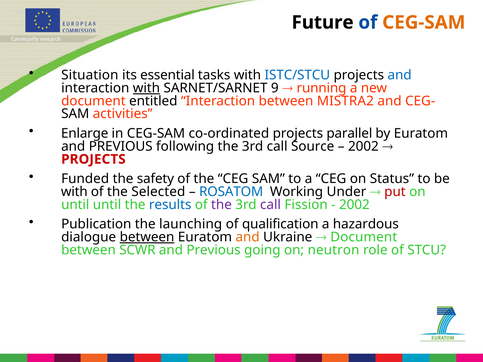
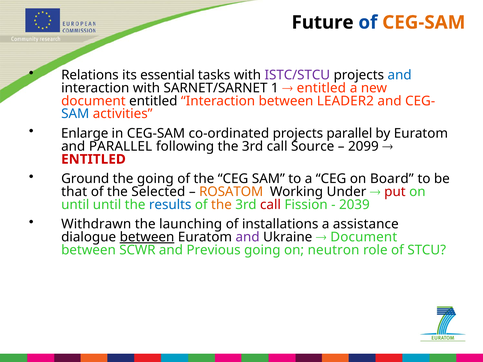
Situation: Situation -> Relations (90, 75)
ISTC/STCU colour: blue -> purple (297, 75)
with underline: present -> none (146, 88)
9: 9 -> 1 (275, 88)
running: running -> entitled (321, 88)
MISTRA2: MISTRA2 -> LEADER2 (345, 101)
SAM colour: black -> blue (75, 114)
PREVIOUS: PREVIOUS -> PARALLEL (121, 146)
2002: 2002 -> 2099 (363, 146)
PROJECTS: PROJECTS -> ENTITLED (93, 159)
Funded: Funded -> Ground (85, 179)
the safety: safety -> going (155, 179)
Status: Status -> Board (392, 179)
with: with -> that (74, 192)
ROSATOM colour: blue -> orange (231, 192)
the colour: purple -> orange (221, 205)
call colour: purple -> red (270, 205)
2002: 2002 -> 2039 (354, 205)
Publication: Publication -> Withdrawn (96, 224)
qualification: qualification -> installations (280, 224)
hazardous: hazardous -> assistance (366, 224)
and colour: orange -> purple (248, 237)
